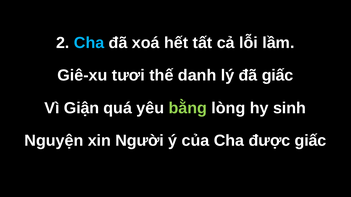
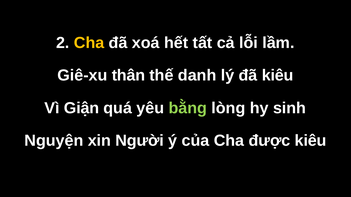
Cha colour: light blue -> yellow (89, 43)
tươi: tươi -> thân (128, 76)
đã giấc: giấc -> kiêu (278, 76)
được giấc: giấc -> kiêu (311, 141)
